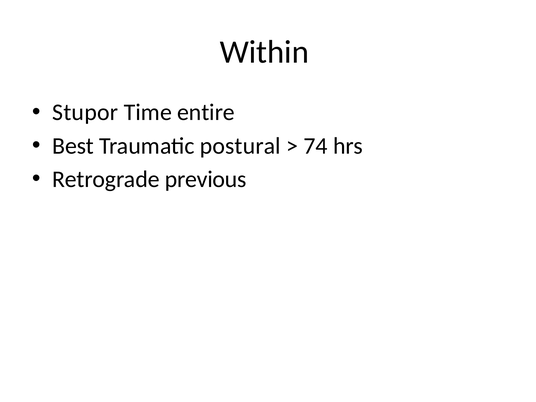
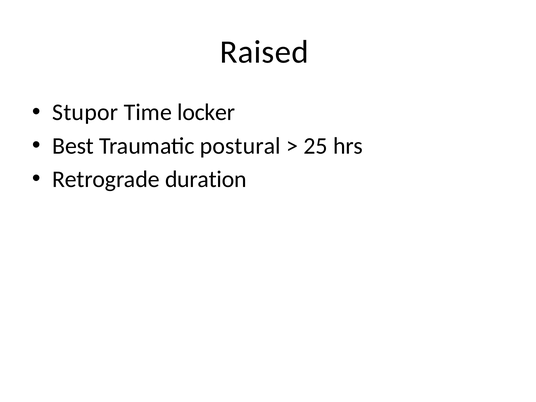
Within: Within -> Raised (264, 52)
entire: entire -> locker (206, 112)
74: 74 -> 25 (316, 146)
previous: previous -> duration (206, 179)
